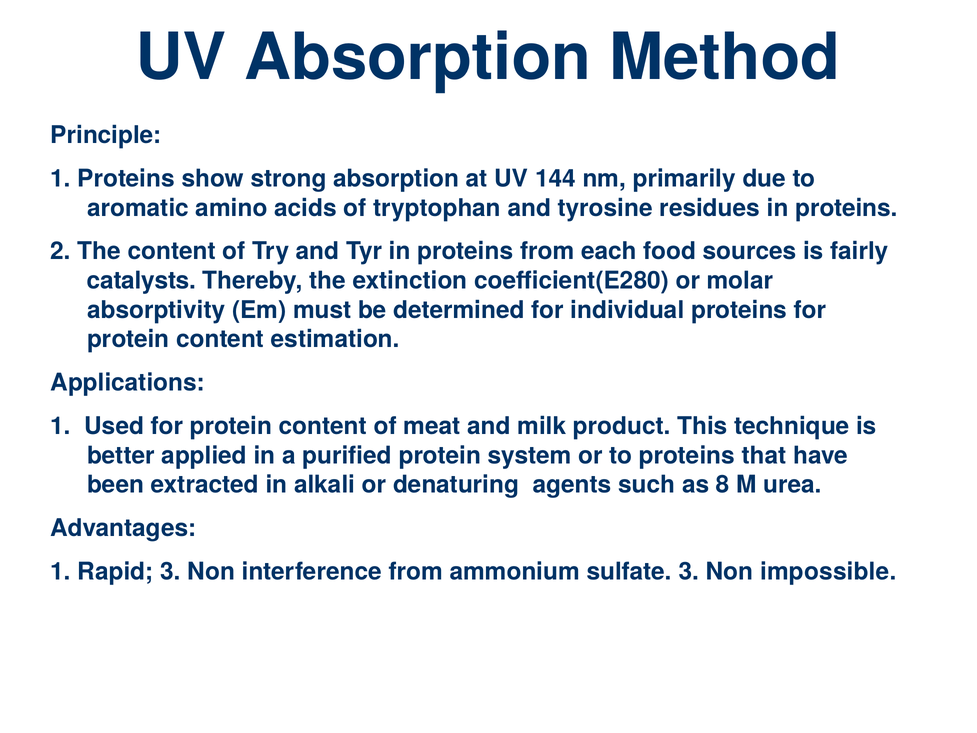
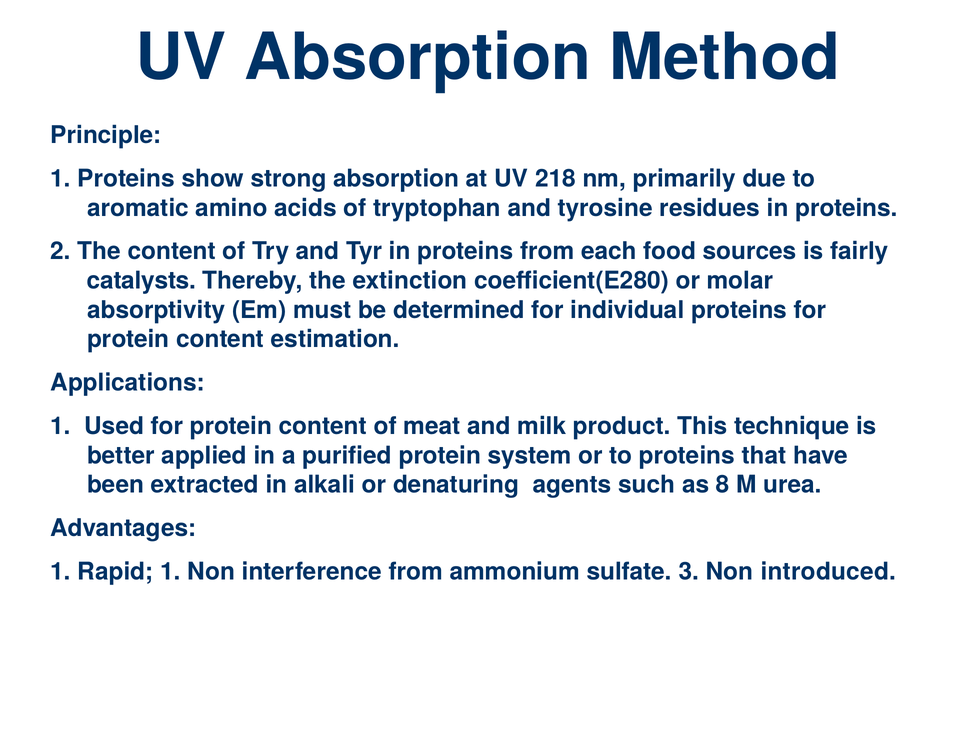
144: 144 -> 218 (555, 179)
Rapid 3: 3 -> 1 (170, 571)
impossible: impossible -> introduced (828, 571)
